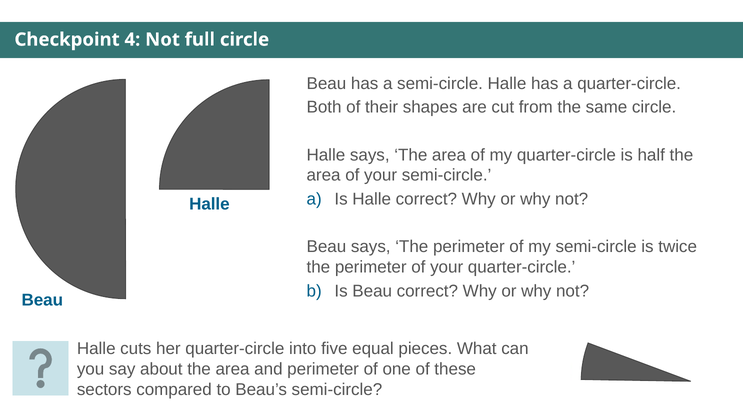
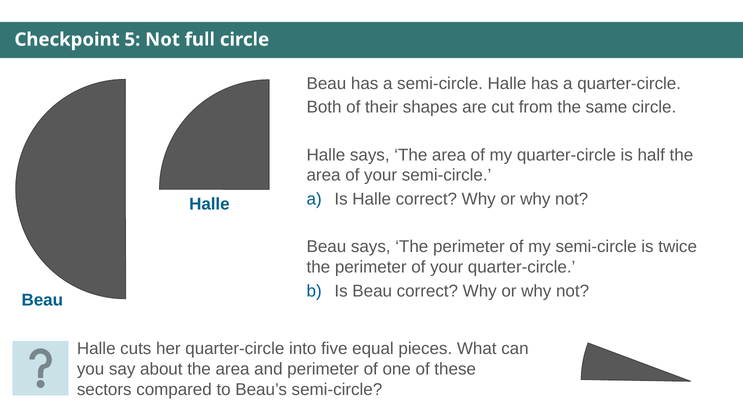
4: 4 -> 5 (132, 40)
